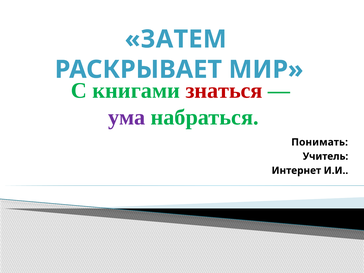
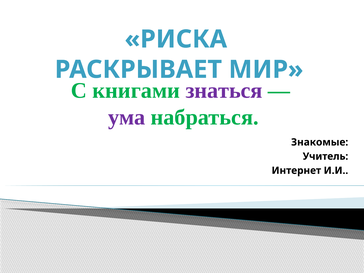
ЗАТЕМ: ЗАТЕМ -> РИСКА (176, 39)
знаться colour: red -> purple (224, 91)
Понимать: Понимать -> Знакомые (320, 142)
